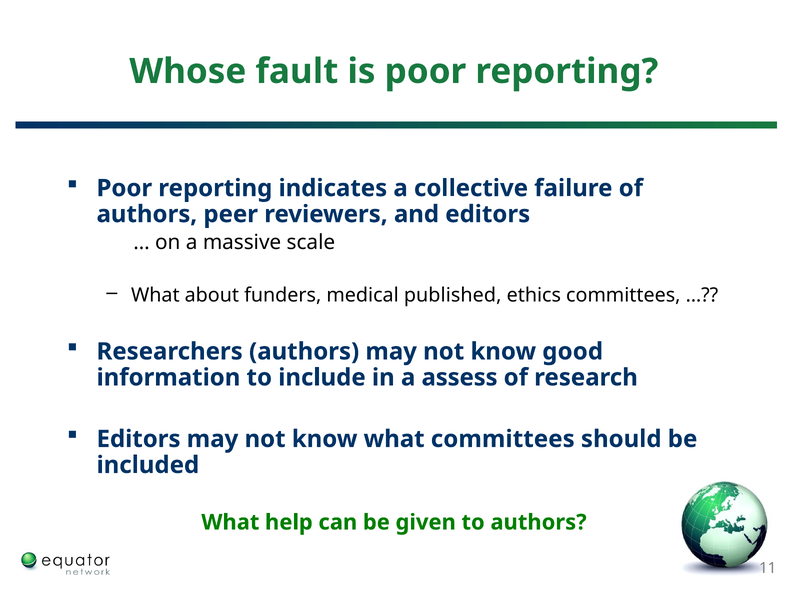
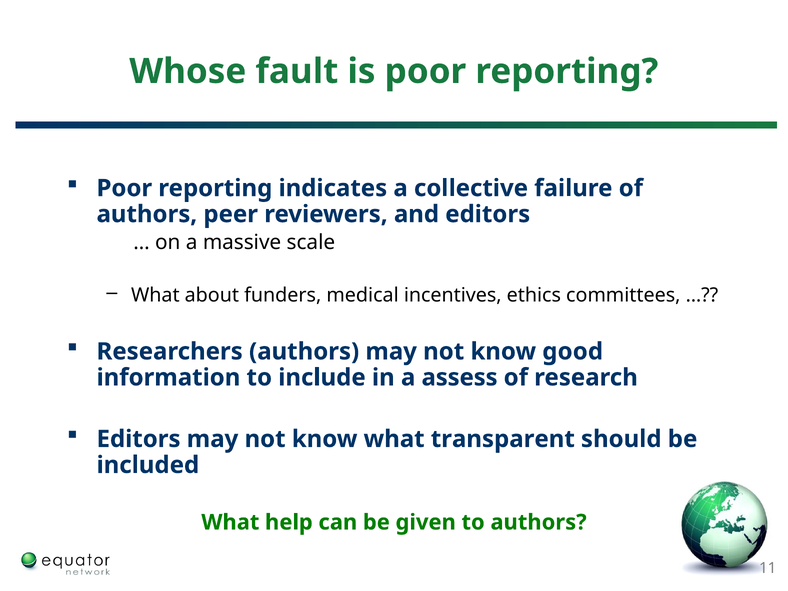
published: published -> incentives (453, 295)
what committees: committees -> transparent (503, 439)
